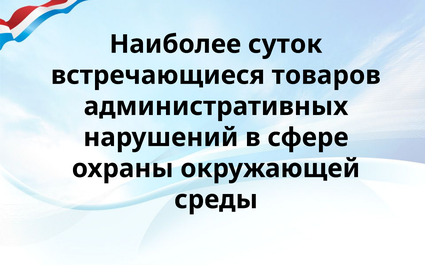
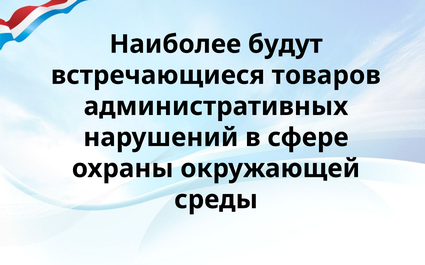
суток: суток -> будут (285, 44)
